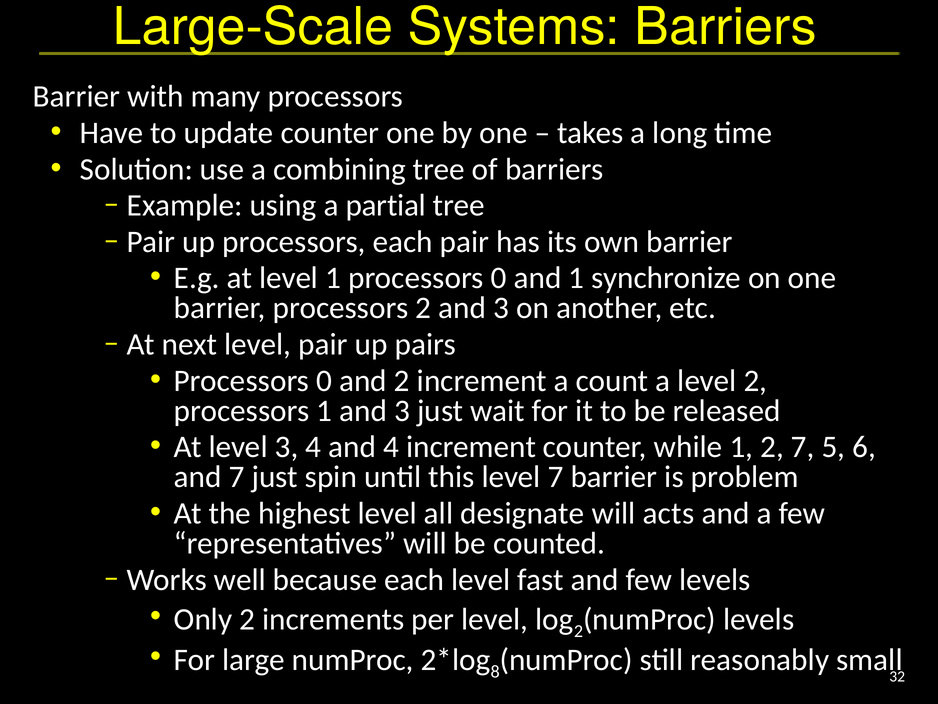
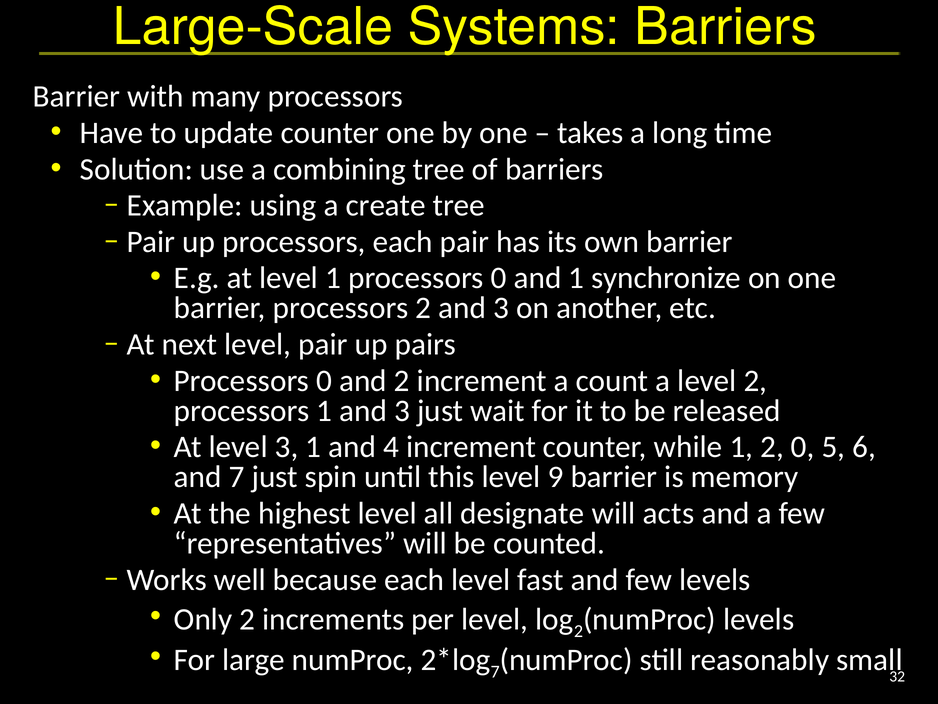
partial: partial -> create (386, 205)
3 4: 4 -> 1 (313, 447)
2 7: 7 -> 0 (803, 447)
level 7: 7 -> 9 (556, 477)
problem: problem -> memory (745, 477)
8: 8 -> 7 (495, 671)
